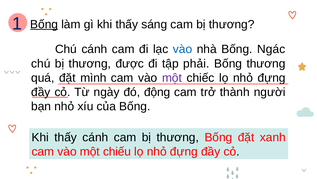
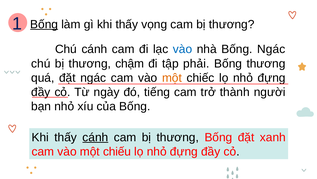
sáng: sáng -> vọng (154, 24)
được: được -> chậm (130, 63)
đặt mình: mình -> ngác (93, 78)
một colour: purple -> orange (172, 78)
động: động -> tiếng (157, 92)
cánh underline: none -> present (95, 137)
